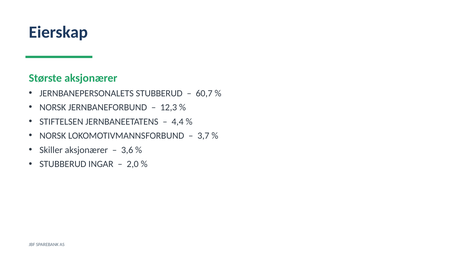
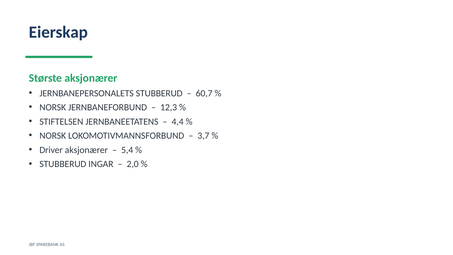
Skiller: Skiller -> Driver (51, 150)
3,6: 3,6 -> 5,4 (127, 150)
